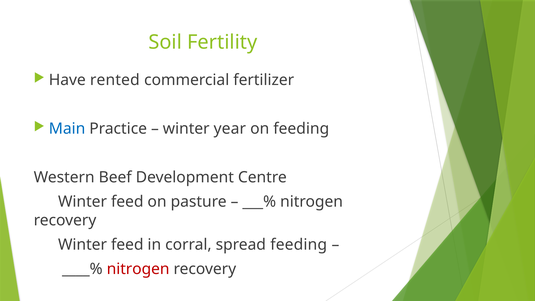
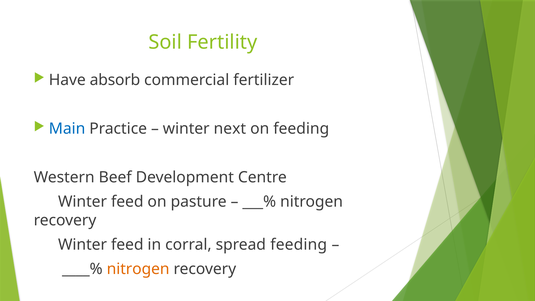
rented: rented -> absorb (115, 80)
year: year -> next (230, 129)
nitrogen colour: red -> orange (138, 269)
